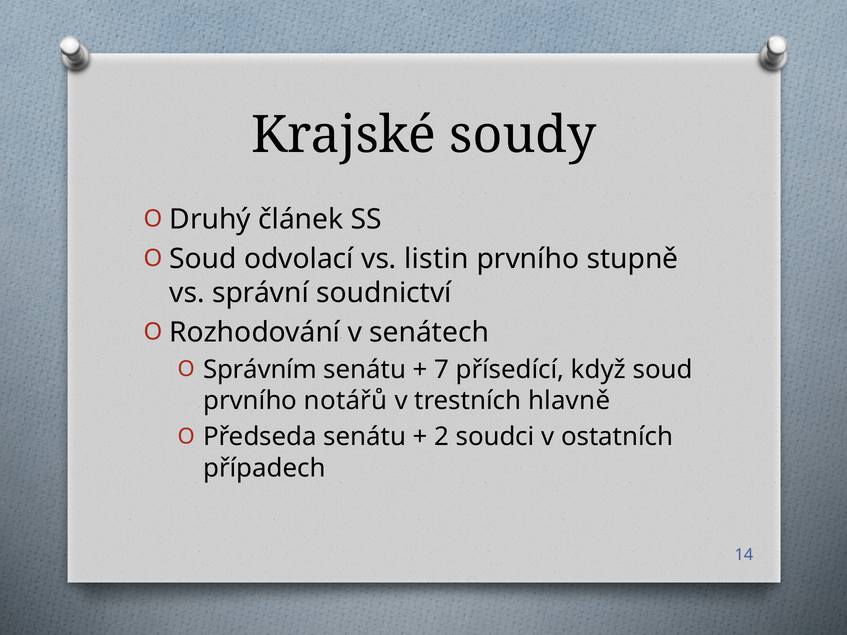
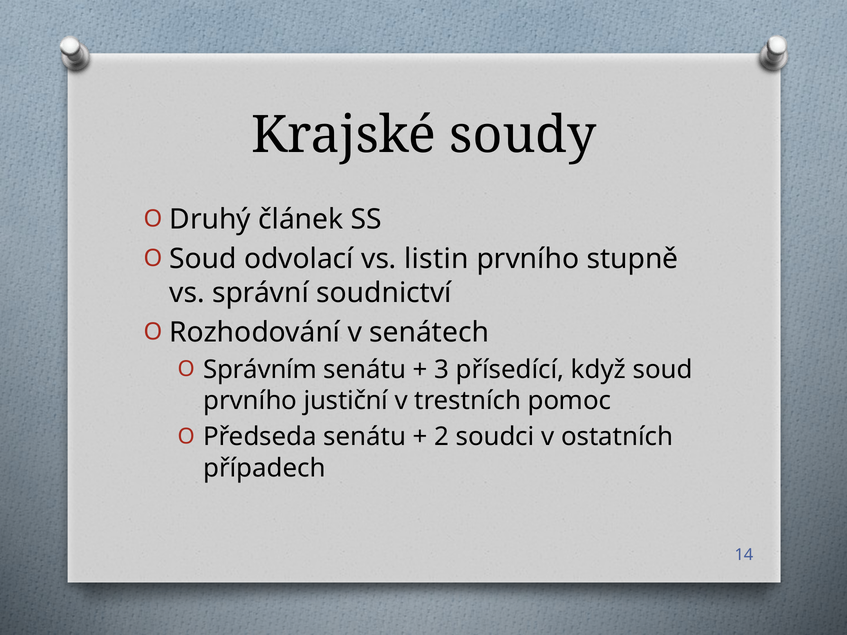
7: 7 -> 3 (442, 370)
notářů: notářů -> justiční (346, 401)
hlavně: hlavně -> pomoc (569, 401)
